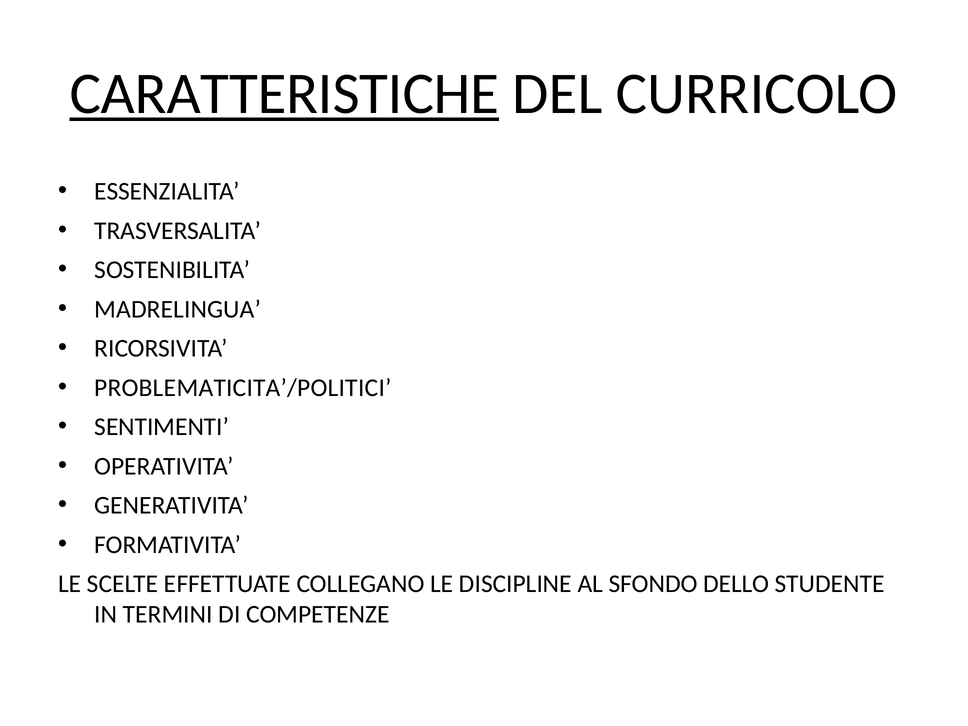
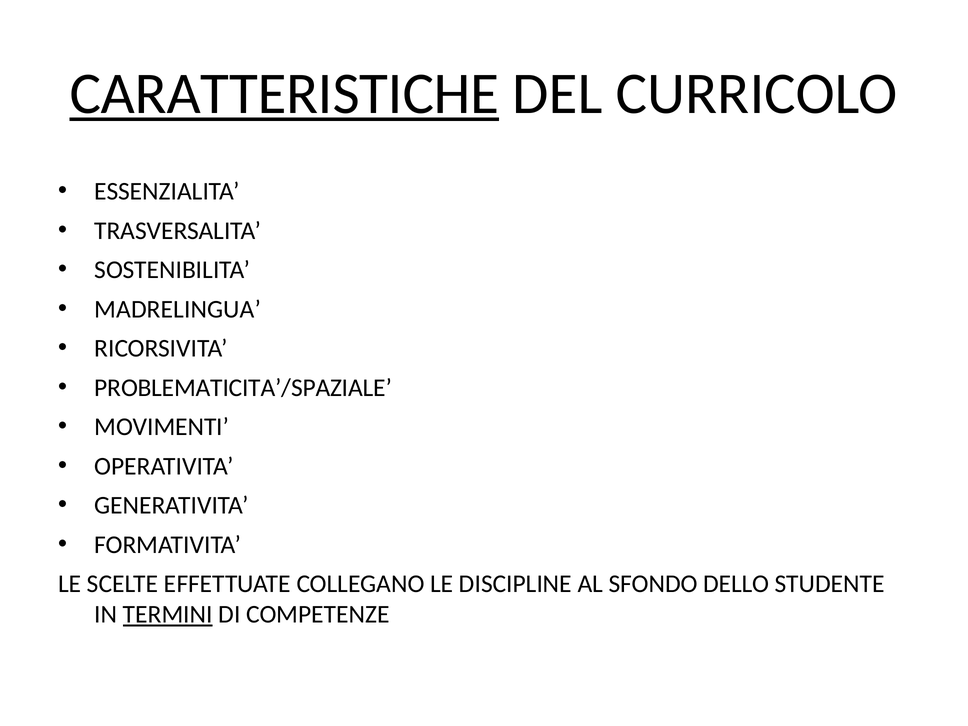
PROBLEMATICITA’/POLITICI: PROBLEMATICITA’/POLITICI -> PROBLEMATICITA’/SPAZIALE (243, 388)
SENTIMENTI: SENTIMENTI -> MOVIMENTI (162, 427)
TERMINI underline: none -> present (168, 615)
